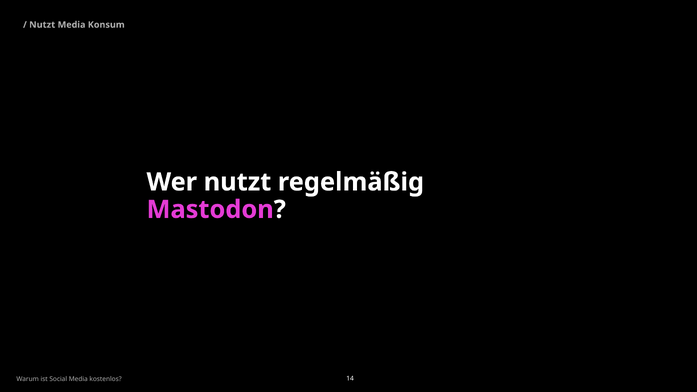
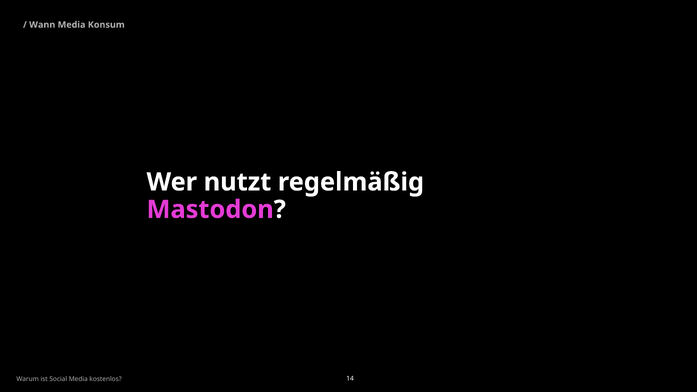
Nutzt: Nutzt -> Wann (42, 25)
